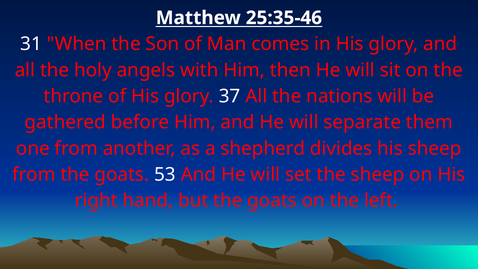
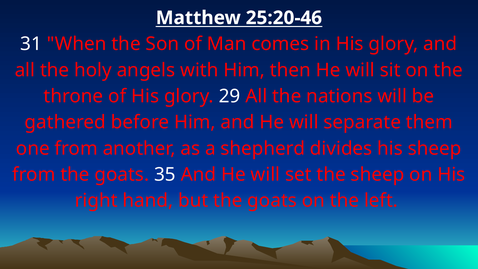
25:35-46: 25:35-46 -> 25:20-46 (284, 18)
37: 37 -> 29 (230, 96)
53: 53 -> 35 (165, 174)
